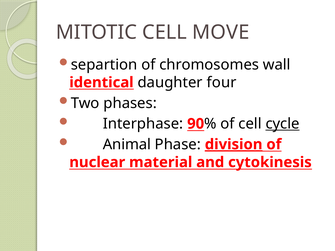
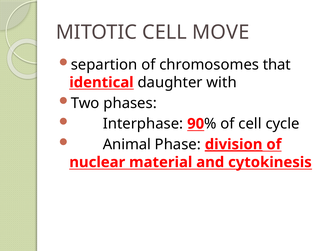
wall: wall -> that (277, 65)
four: four -> with (222, 83)
cycle underline: present -> none (283, 124)
